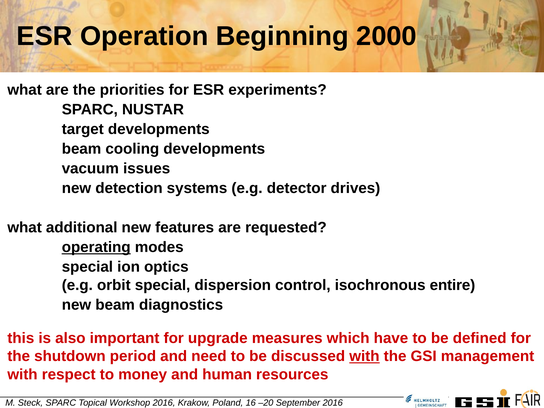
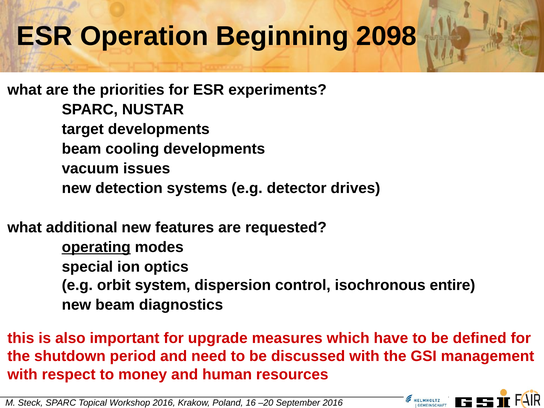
2000: 2000 -> 2098 (386, 36)
orbit special: special -> system (163, 285)
with underline: present -> none (364, 356)
